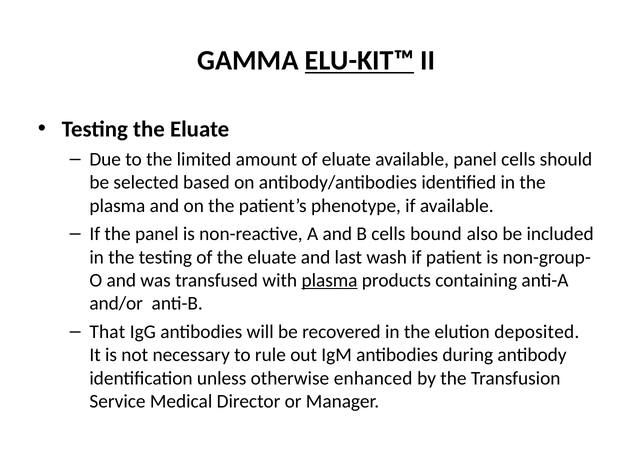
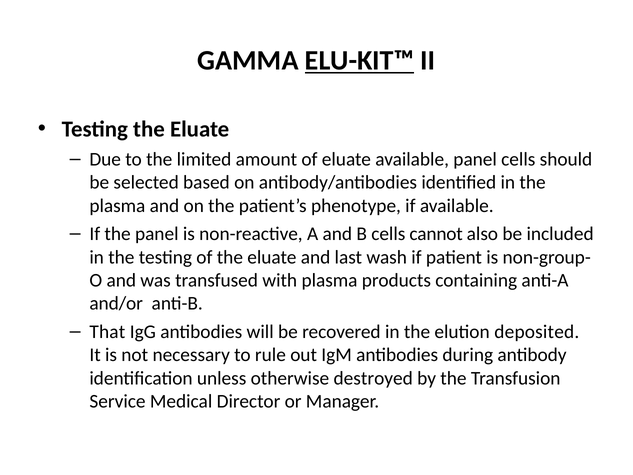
bound: bound -> cannot (436, 234)
plasma underline: present -> none (330, 280)
enhanced: enhanced -> destroyed (373, 378)
